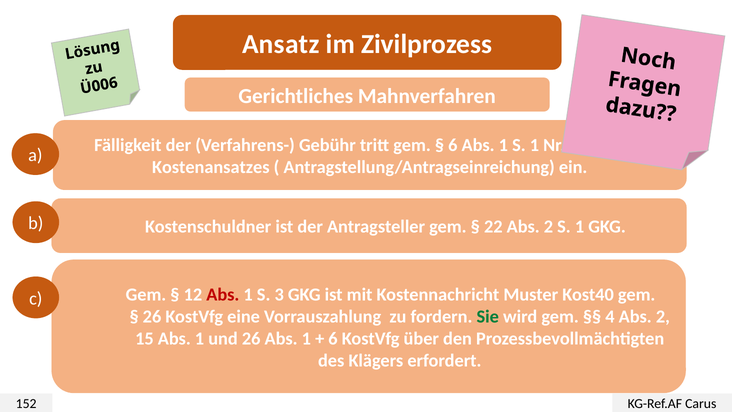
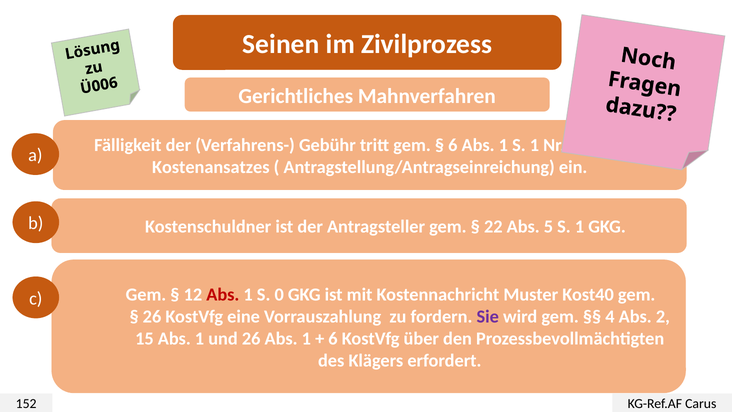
Ansatz: Ansatz -> Seinen (281, 44)
22 Abs 2: 2 -> 5 (548, 227)
S 3: 3 -> 0 (279, 294)
Sie colour: green -> purple (488, 316)
